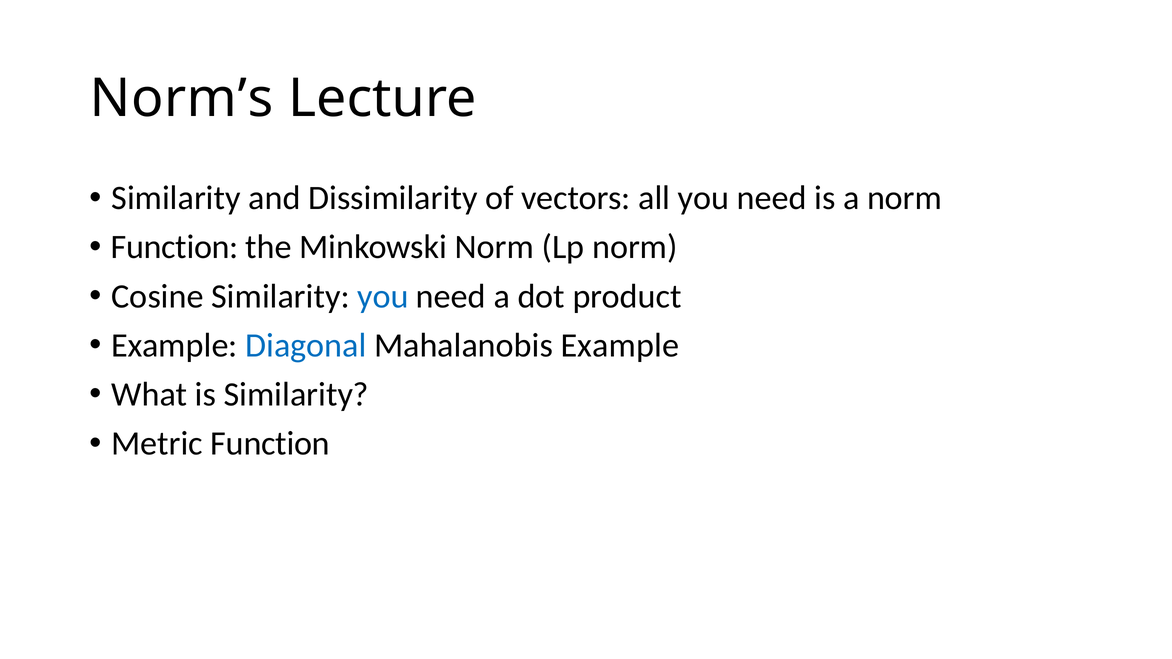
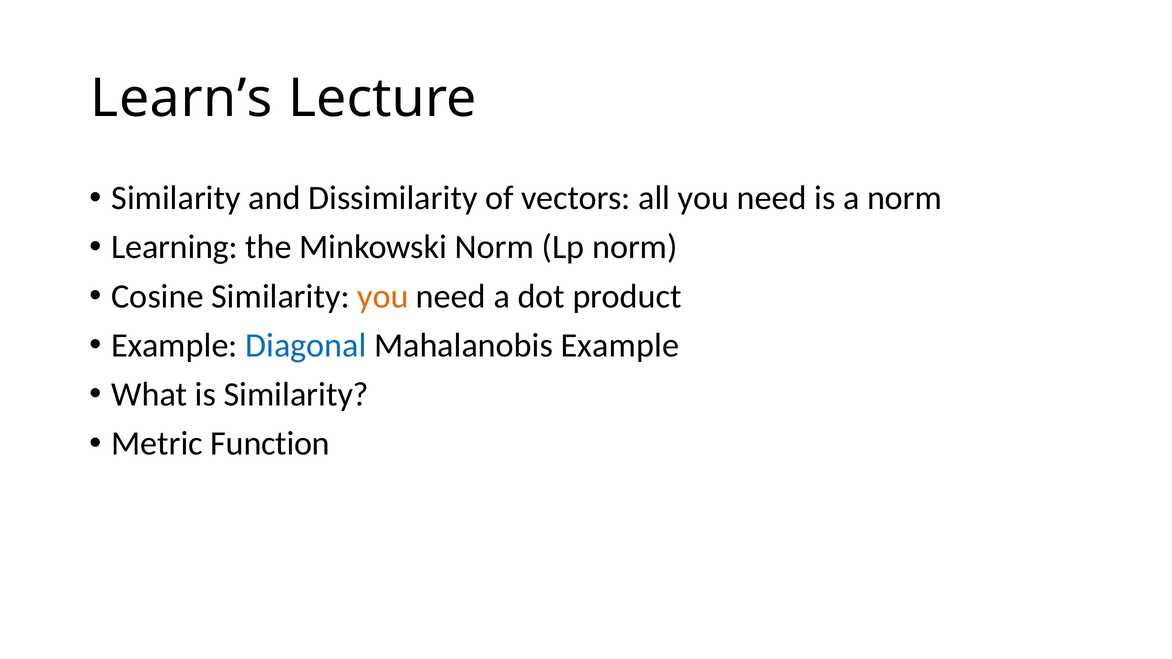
Norm’s: Norm’s -> Learn’s (182, 98)
Function: Function -> Learning (175, 247)
you colour: blue -> orange (383, 296)
